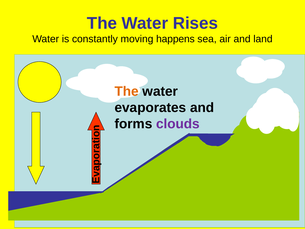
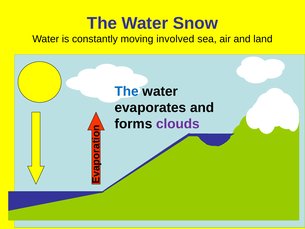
Rises: Rises -> Snow (195, 23)
happens: happens -> involved (175, 39)
The colour: orange -> blue (127, 91)
